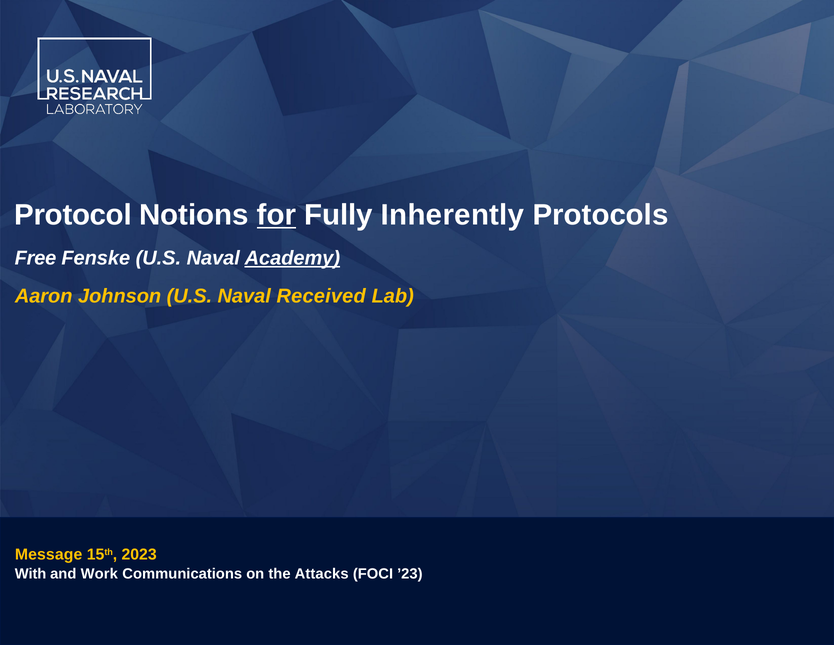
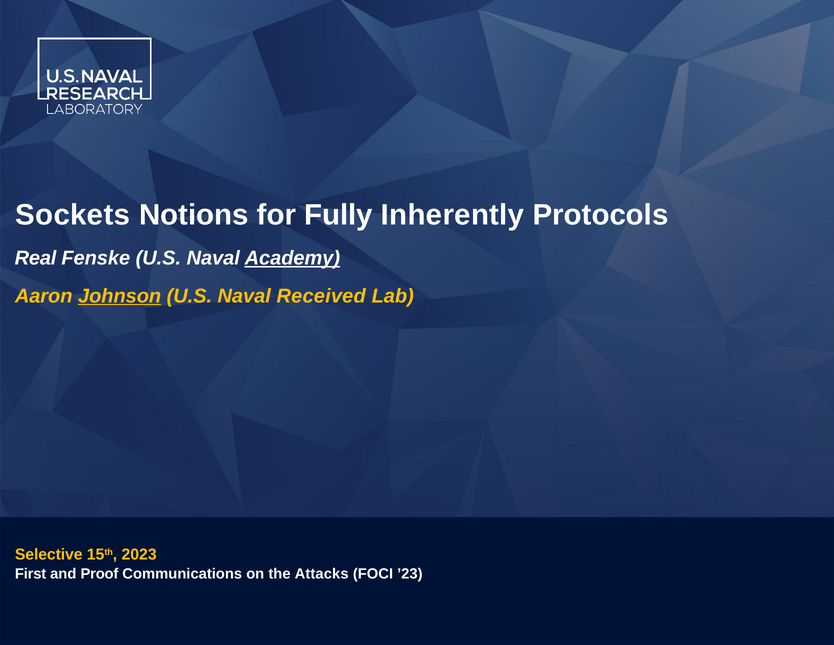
Protocol: Protocol -> Sockets (73, 215)
for underline: present -> none (276, 215)
Free: Free -> Real (36, 258)
Johnson underline: none -> present (120, 296)
Message: Message -> Selective (49, 554)
With: With -> First (31, 573)
Work: Work -> Proof (99, 573)
